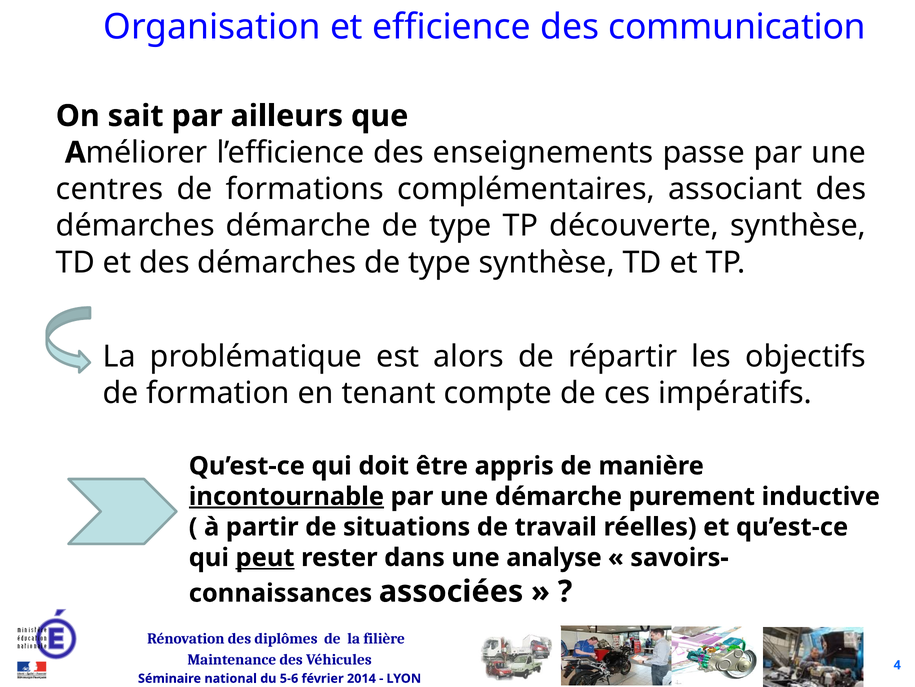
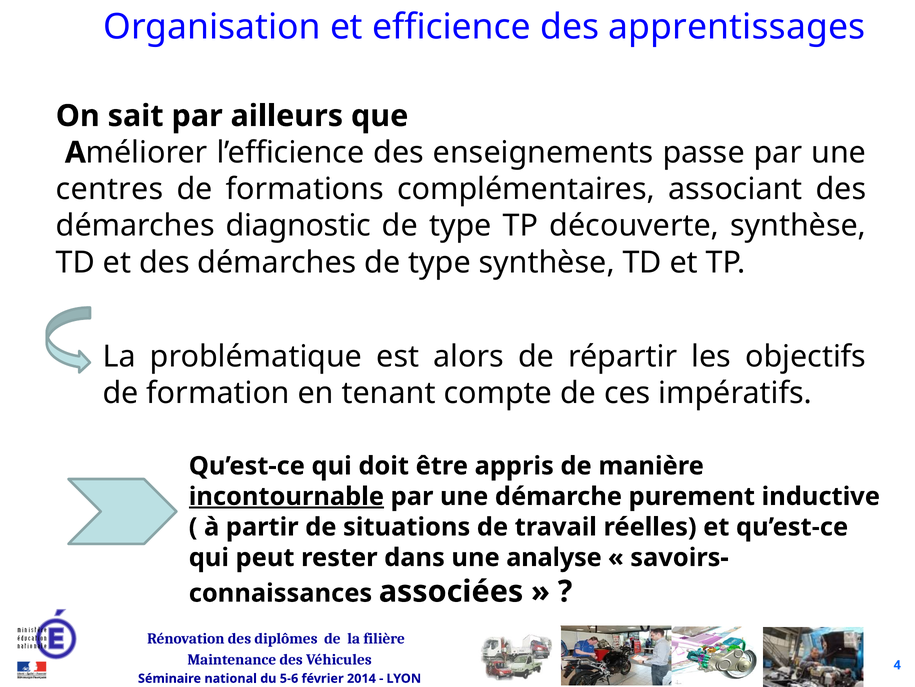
communication: communication -> apprentissages (737, 27)
démarches démarche: démarche -> diagnostic (298, 226)
peut underline: present -> none (265, 557)
